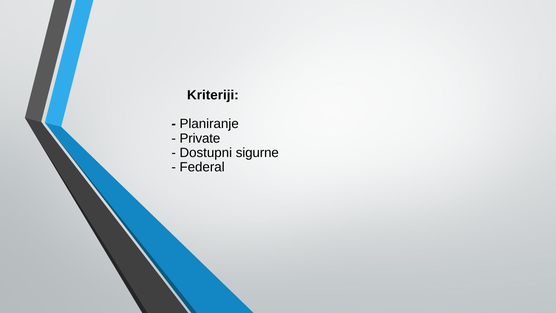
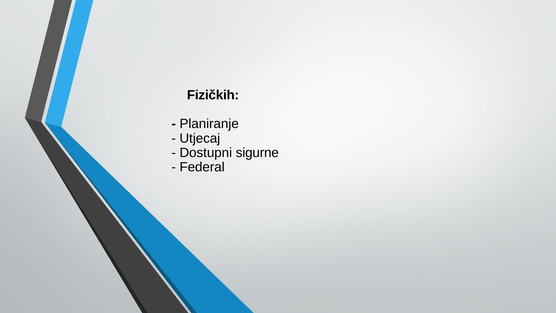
Kriteriji: Kriteriji -> Fizičkih (213, 95)
Private: Private -> Utjecaj (200, 138)
